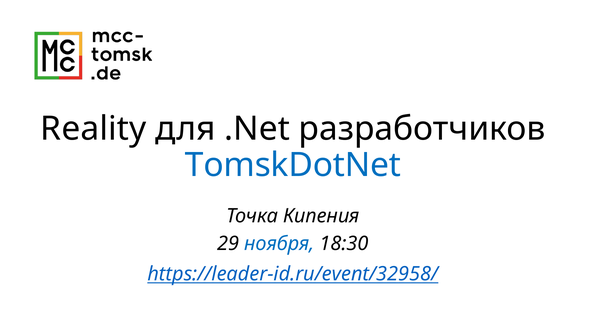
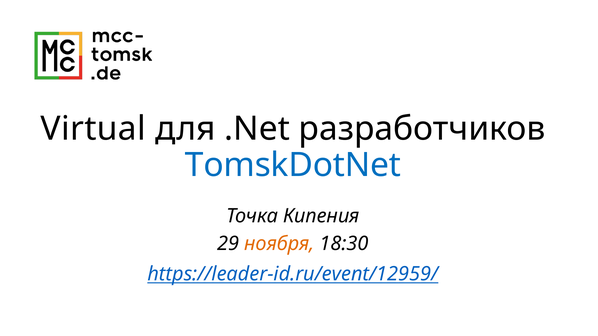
Reality: Reality -> Virtual (93, 129)
ноября colour: blue -> orange (279, 244)
https://leader-id.ru/event/32958/: https://leader-id.ru/event/32958/ -> https://leader-id.ru/event/12959/ (293, 274)
